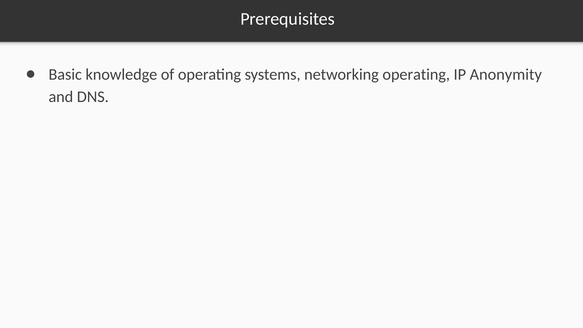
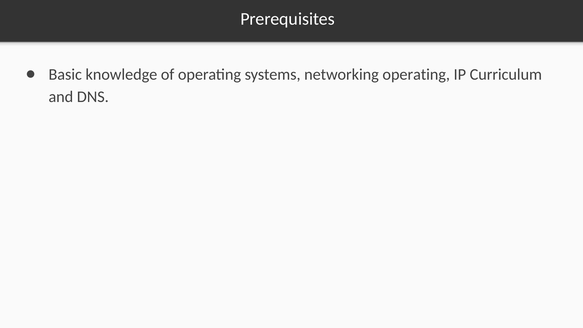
Anonymity: Anonymity -> Curriculum (506, 74)
